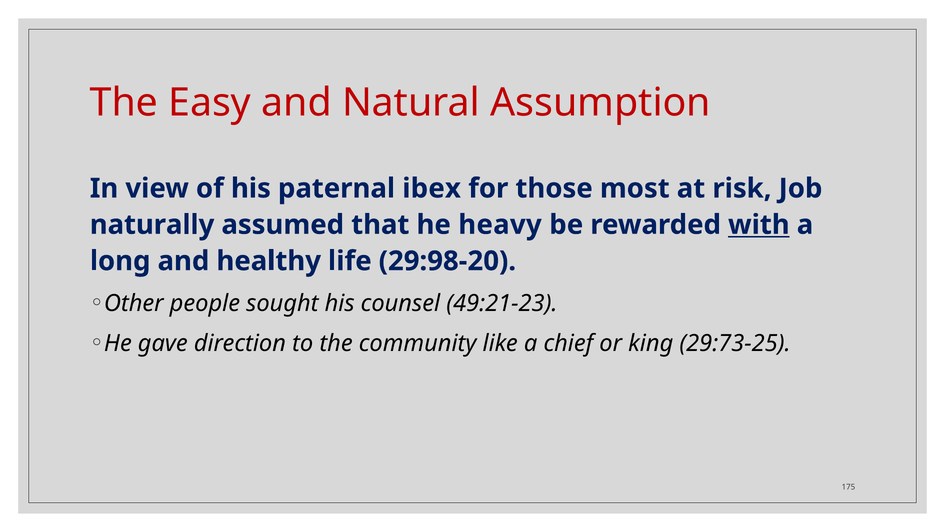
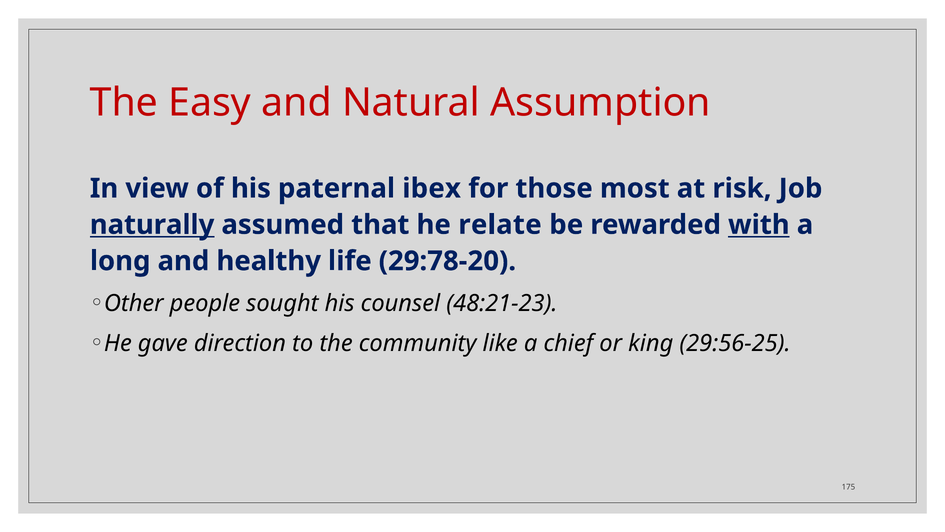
naturally underline: none -> present (152, 225)
heavy: heavy -> relate (500, 225)
29:98-20: 29:98-20 -> 29:78-20 (447, 261)
49:21-23: 49:21-23 -> 48:21-23 (502, 303)
29:73-25: 29:73-25 -> 29:56-25 (735, 343)
